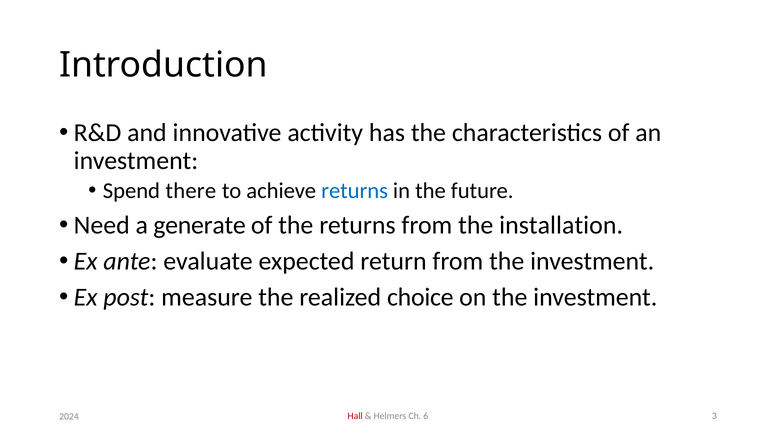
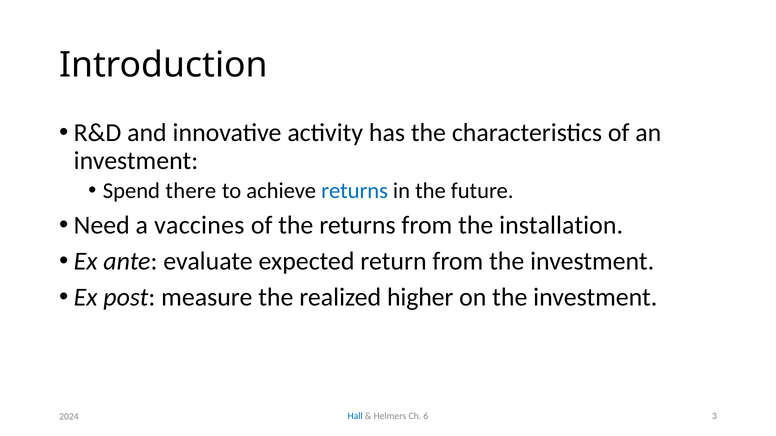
generate: generate -> vaccines (199, 225)
choice: choice -> higher (420, 297)
Hall colour: red -> blue (355, 417)
